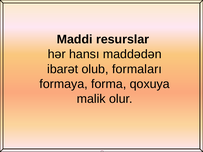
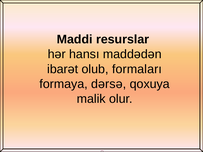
forma: forma -> dərsə (109, 84)
